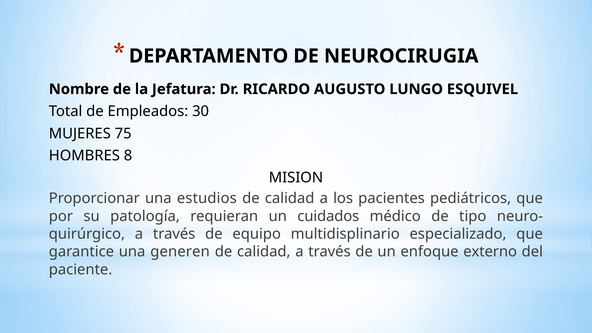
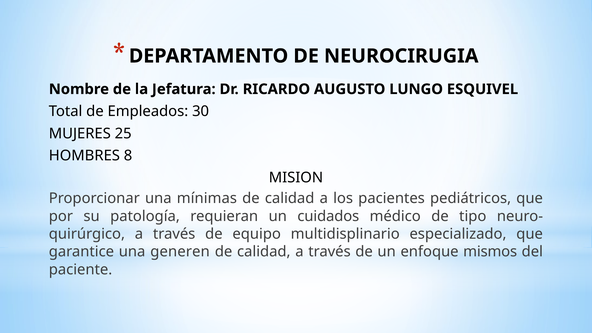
75: 75 -> 25 (123, 133)
estudios: estudios -> mínimas (207, 198)
externo: externo -> mismos (490, 252)
